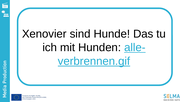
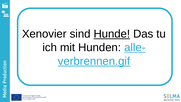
Hunde underline: none -> present (112, 34)
